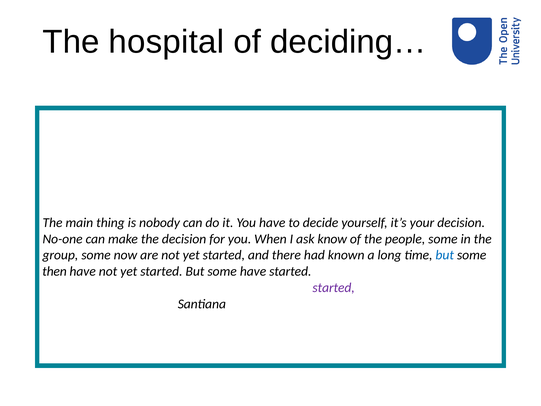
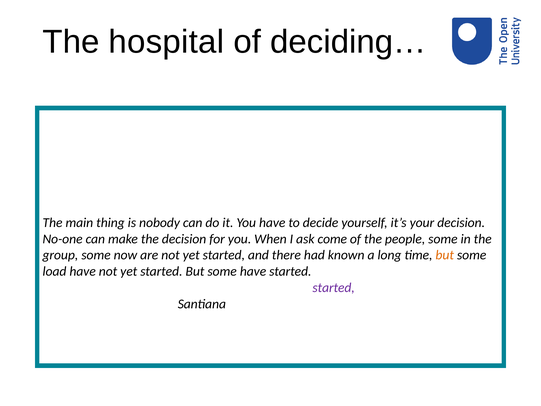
know: know -> come (332, 239)
but colour: blue -> orange (445, 255)
then: then -> load (54, 271)
